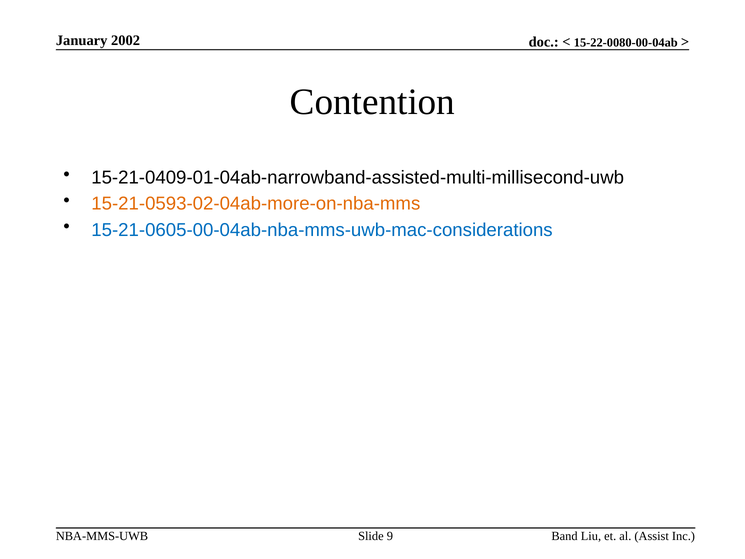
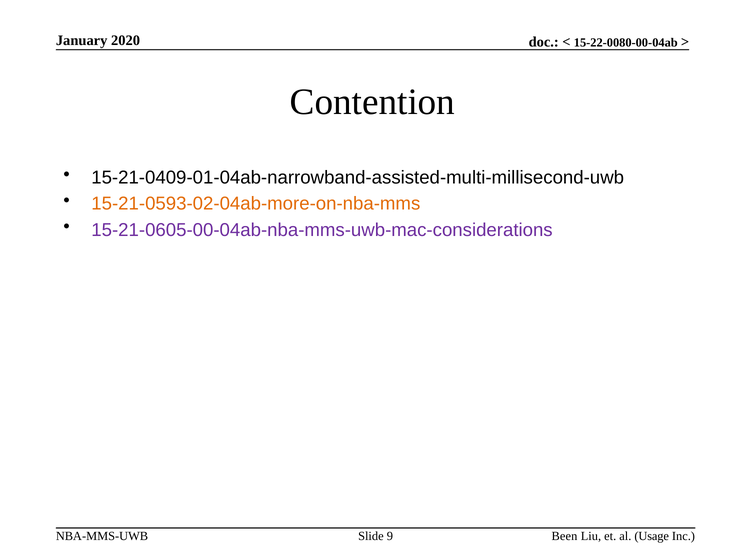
2002: 2002 -> 2020 (126, 41)
15-21-0605-00-04ab-nba-mms-uwb-mac-considerations colour: blue -> purple (322, 230)
Band: Band -> Been (565, 536)
Assist: Assist -> Usage (652, 536)
